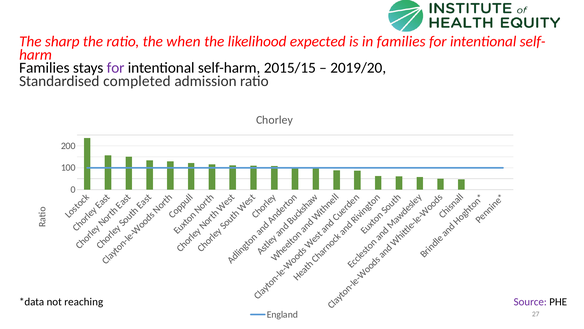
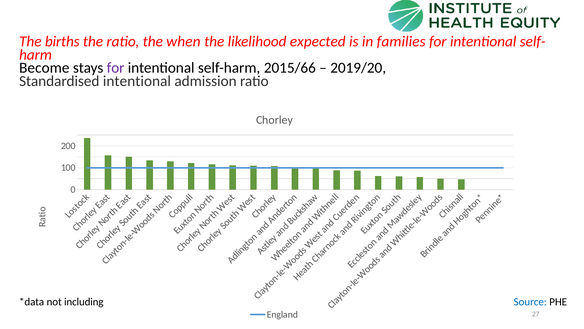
sharp: sharp -> births (62, 42)
Families: Families -> Become (44, 68)
2015/15: 2015/15 -> 2015/66 (290, 68)
Standardised completed: completed -> intentional (137, 81)
reaching: reaching -> including (84, 301)
Source colour: purple -> blue (530, 301)
